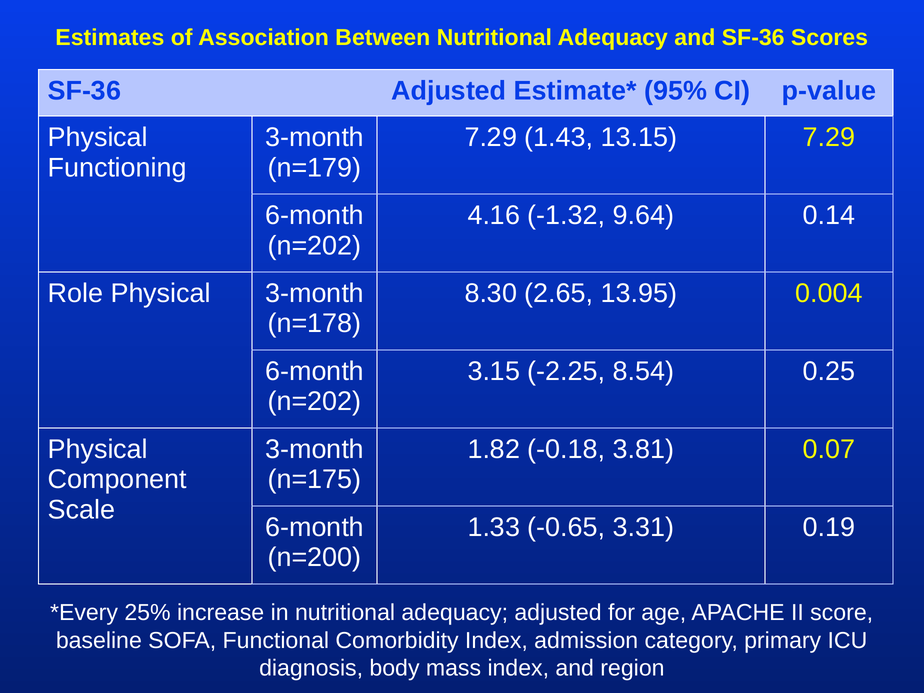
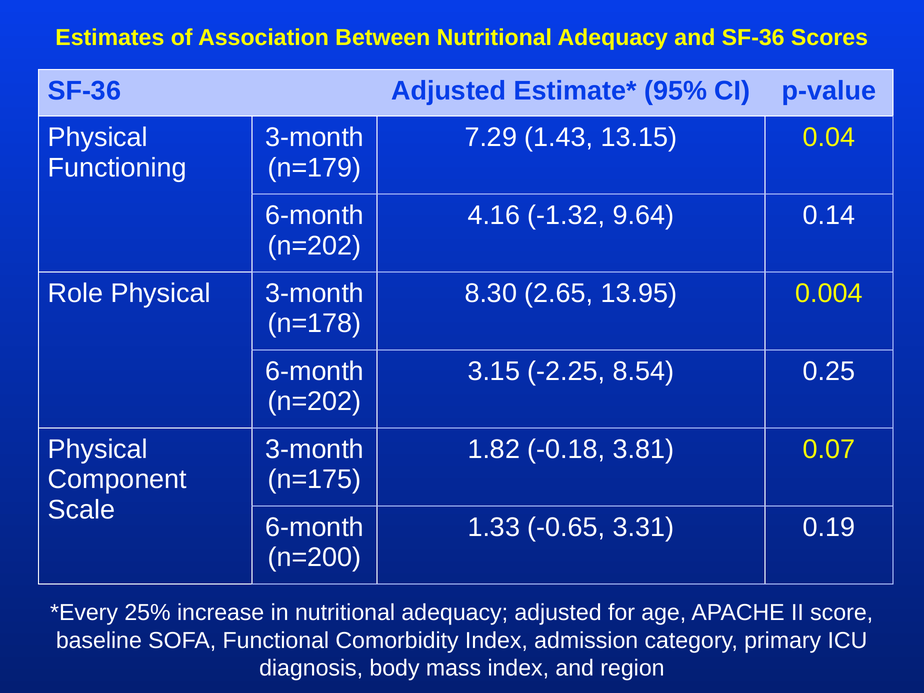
13.15 7.29: 7.29 -> 0.04 (829, 138)
